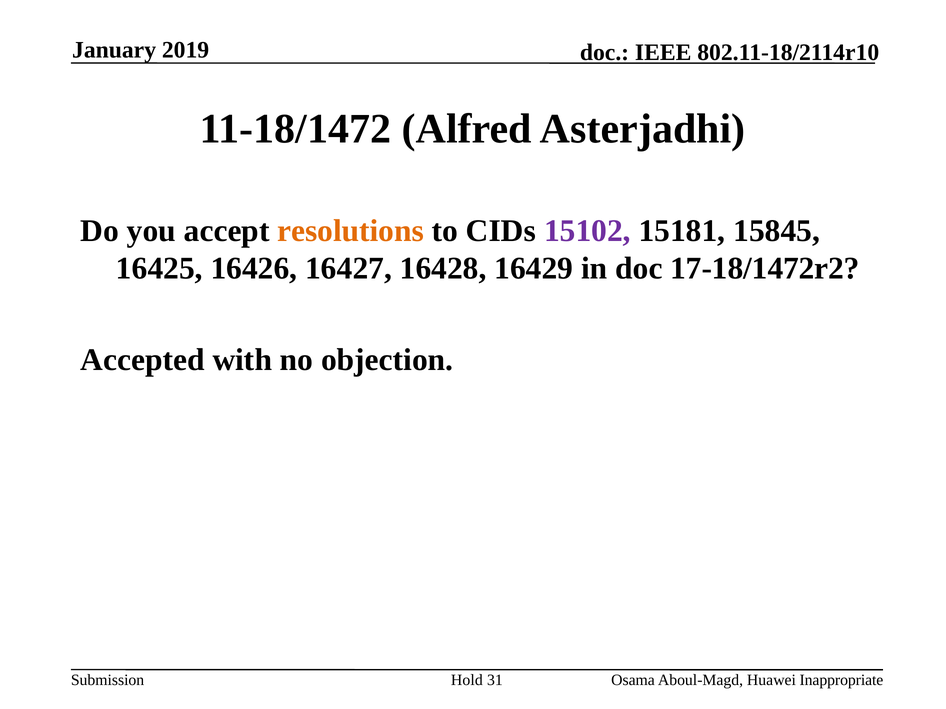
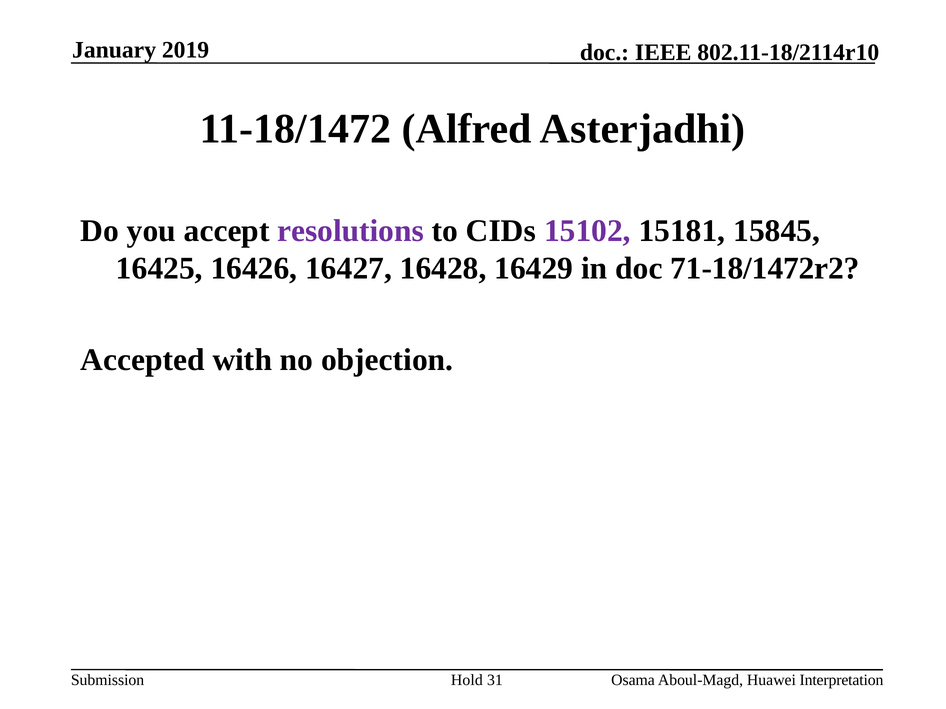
resolutions colour: orange -> purple (351, 231)
17-18/1472r2: 17-18/1472r2 -> 71-18/1472r2 (765, 269)
Inappropriate: Inappropriate -> Interpretation (841, 680)
